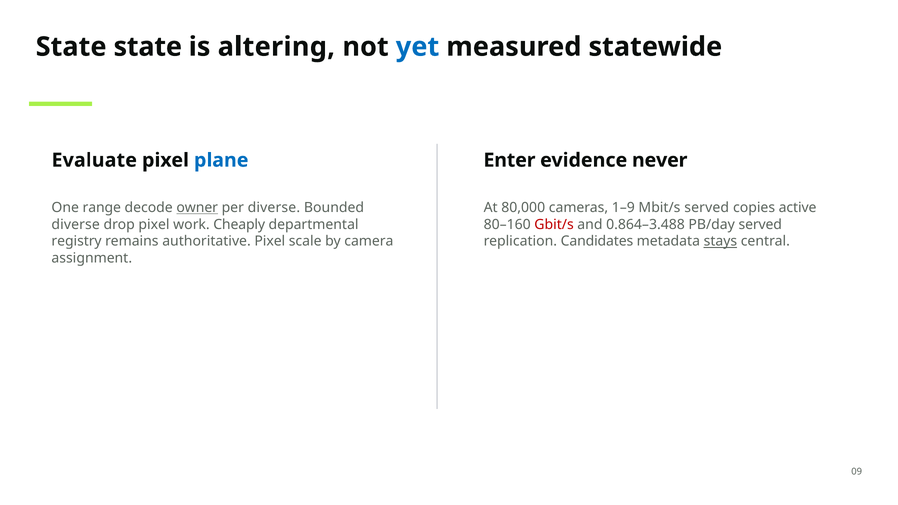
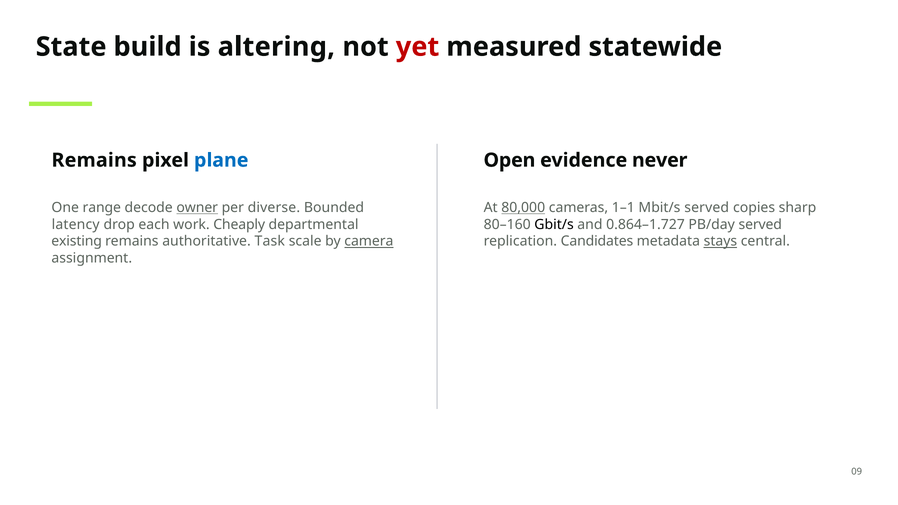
State state: state -> build (148, 47)
yet colour: blue -> red (418, 47)
Evaluate: Evaluate -> Remains (94, 160)
Enter: Enter -> Open (509, 160)
80,000 underline: none -> present (523, 208)
1–9: 1–9 -> 1–1 (623, 208)
active: active -> sharp (798, 208)
diverse: diverse -> latency (76, 225)
drop pixel: pixel -> each (154, 225)
Gbit/s colour: red -> black (554, 225)
0.864–3.488: 0.864–3.488 -> 0.864–1.727 (646, 225)
registry: registry -> existing (77, 241)
authoritative Pixel: Pixel -> Task (270, 241)
camera underline: none -> present (369, 241)
